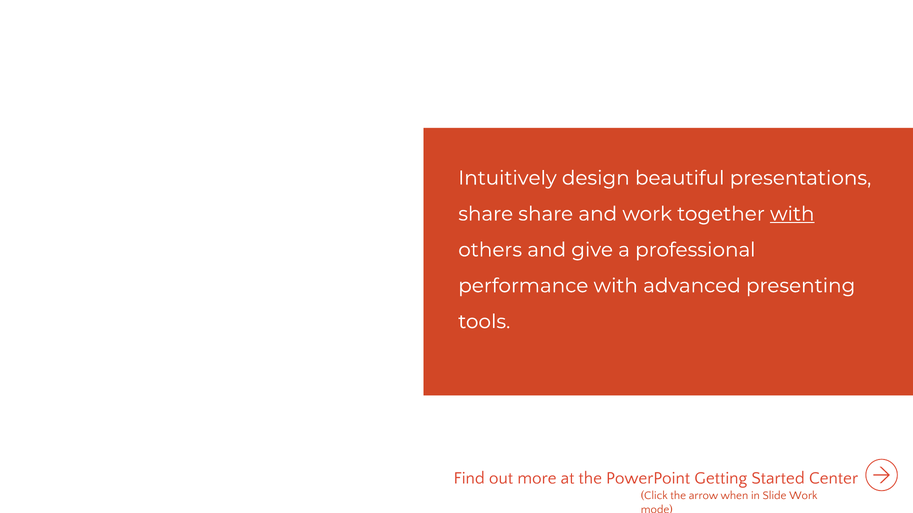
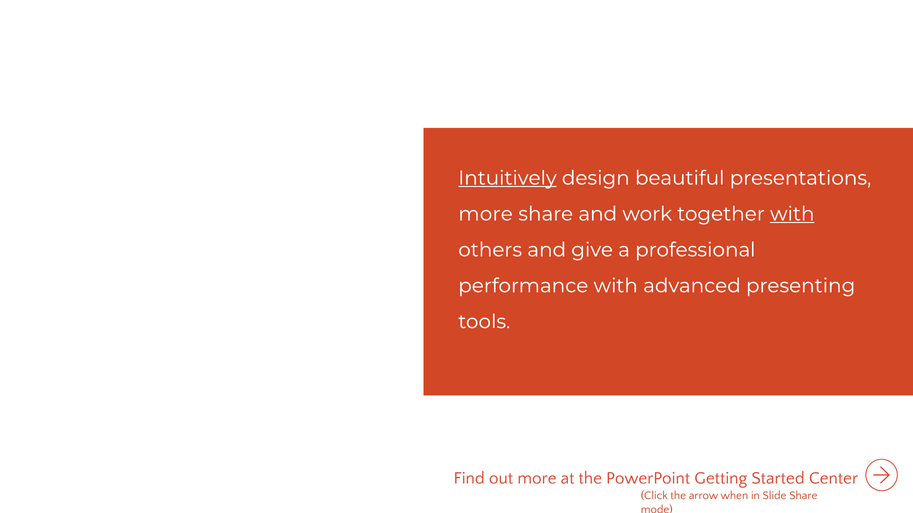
Intuitively underline: none -> present (507, 178)
share: share -> more (486, 214)
Slide Work: Work -> Share (803, 496)
